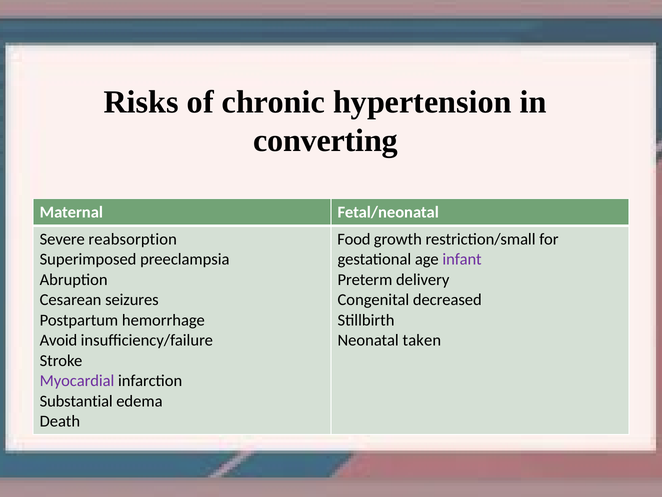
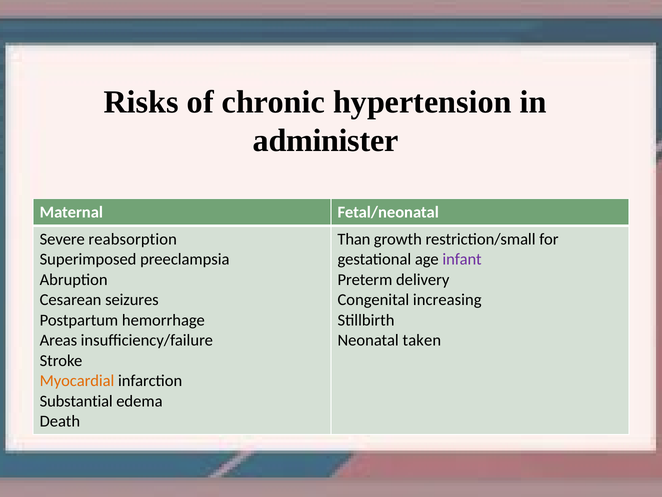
converting: converting -> administer (326, 141)
Food: Food -> Than (354, 239)
decreased: decreased -> increasing (447, 300)
Avoid: Avoid -> Areas (58, 340)
Myocardial colour: purple -> orange (77, 380)
